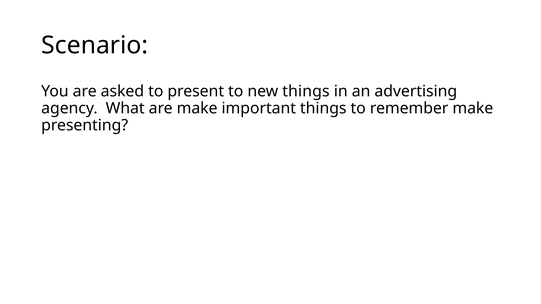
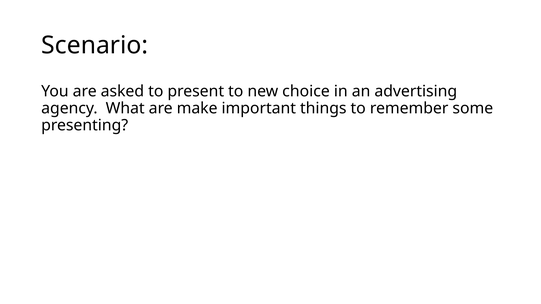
new things: things -> choice (306, 91)
remember make: make -> some (473, 108)
